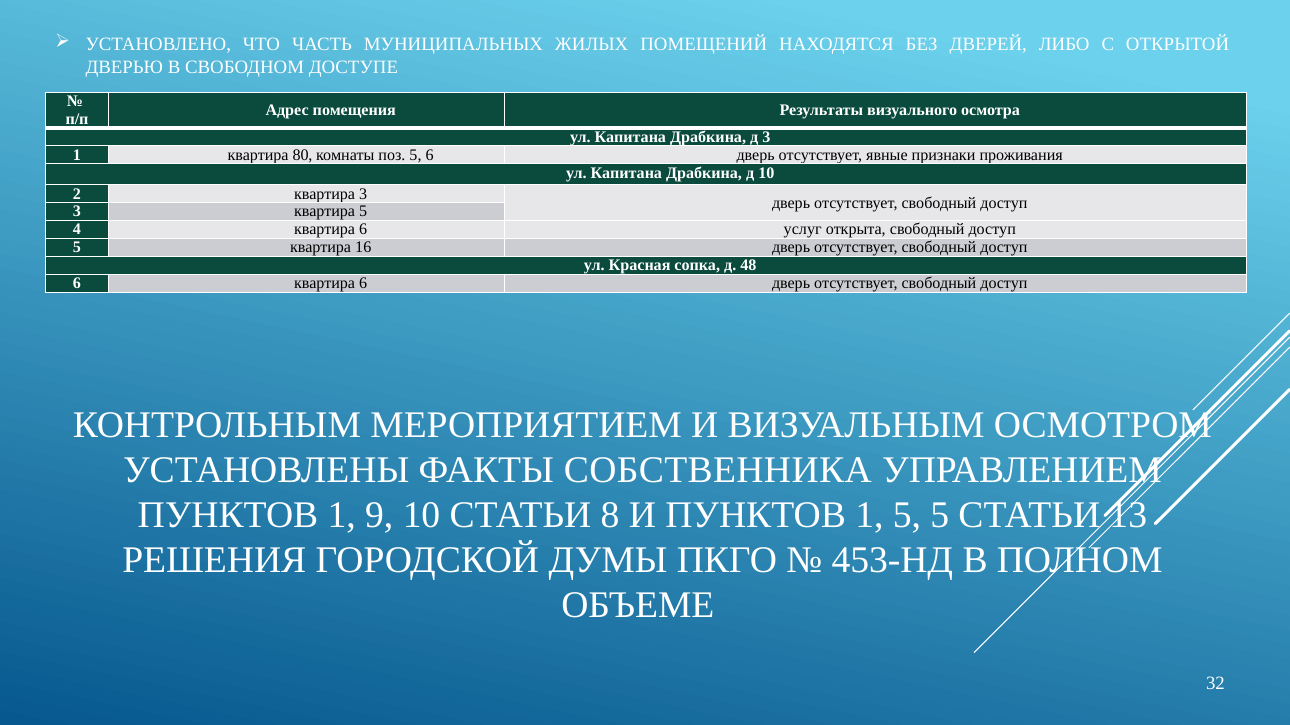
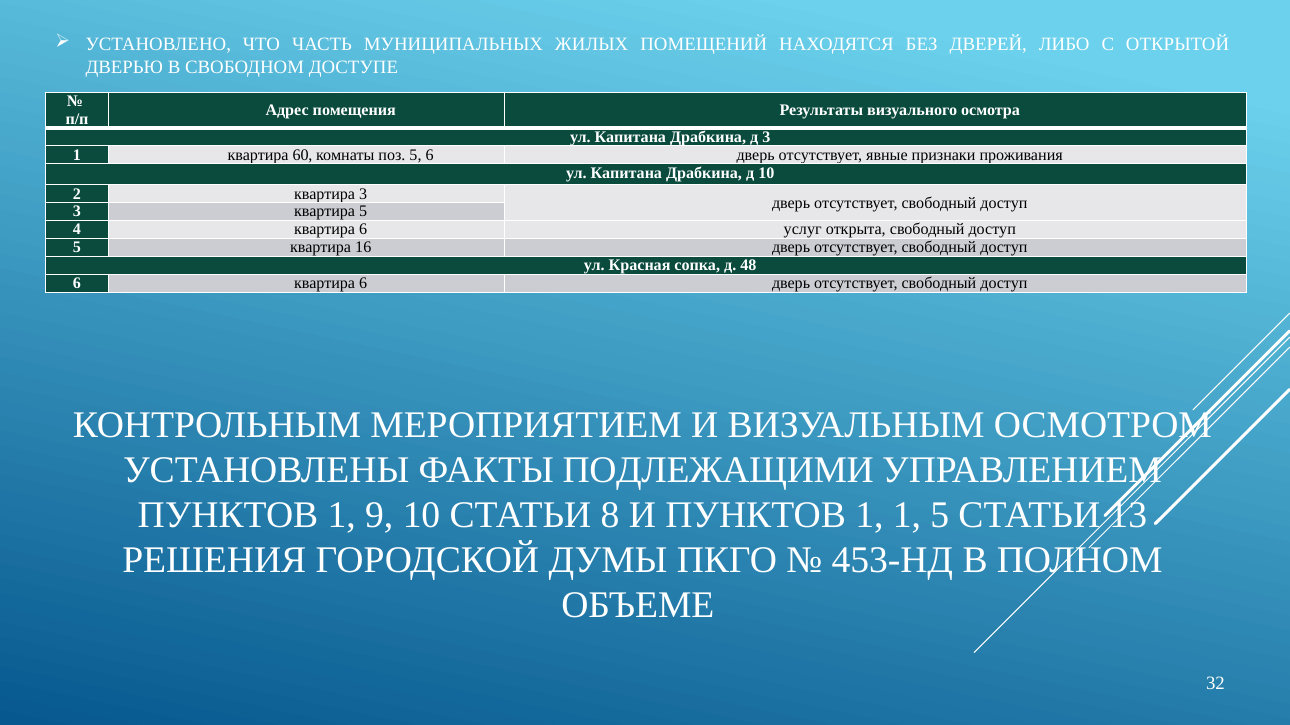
80: 80 -> 60 (303, 155)
СОБСТВЕННИКА: СОБСТВЕННИКА -> ПОДЛЕЖАЩИМИ (718, 470)
1 5: 5 -> 1 (907, 515)
